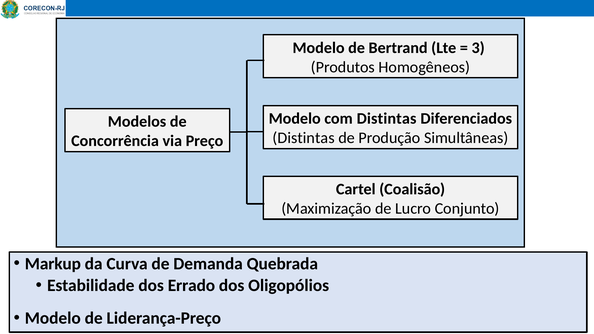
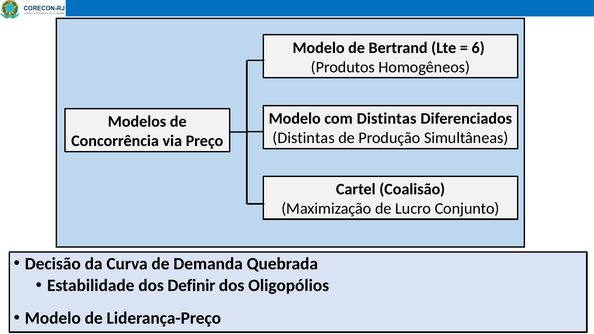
3: 3 -> 6 (478, 48)
Markup: Markup -> Decisão (53, 264)
Errado: Errado -> Definir (191, 286)
